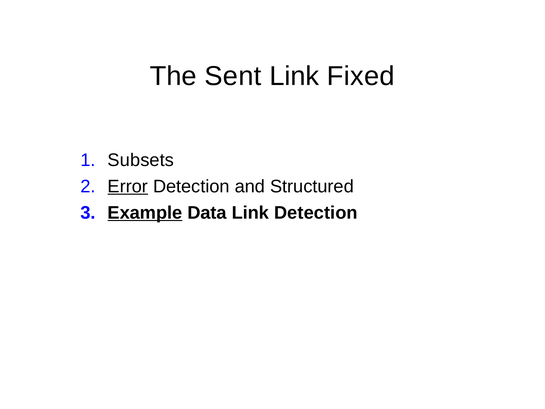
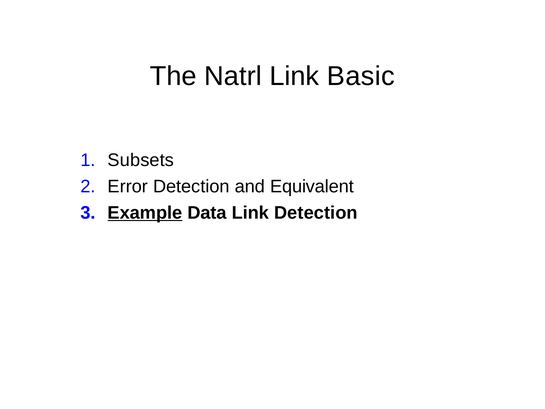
Sent: Sent -> Natrl (233, 76)
Fixed: Fixed -> Basic (361, 76)
Error underline: present -> none (128, 186)
Structured: Structured -> Equivalent (312, 186)
